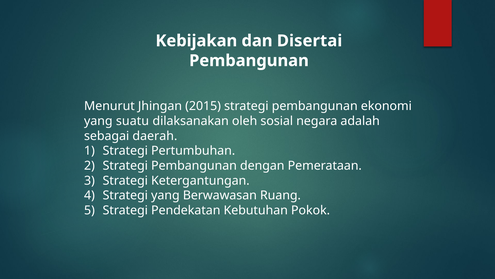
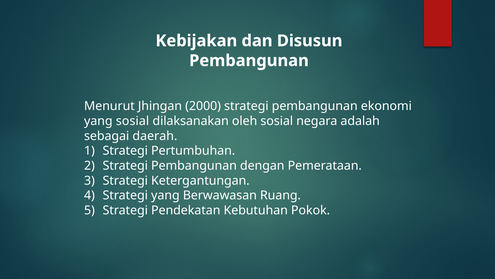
Disertai: Disertai -> Disusun (310, 41)
2015: 2015 -> 2000 (203, 106)
yang suatu: suatu -> sosial (132, 121)
